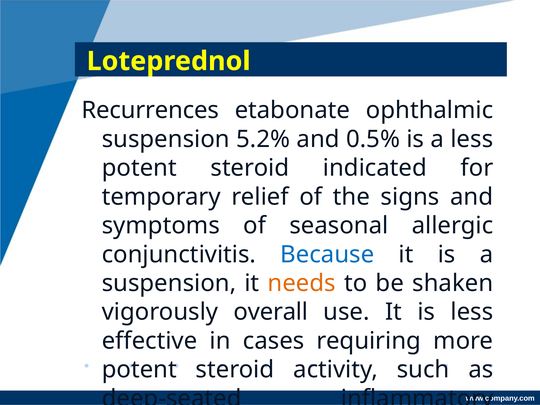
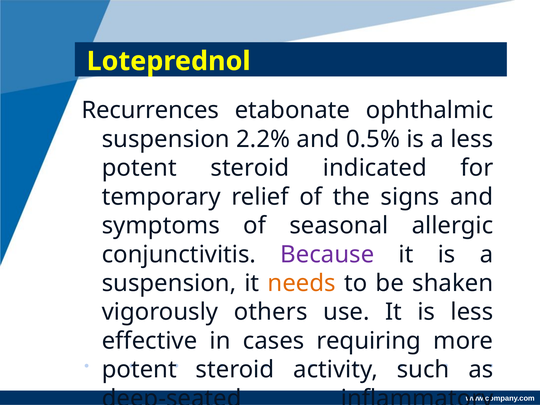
5.2%: 5.2% -> 2.2% (263, 139)
Because colour: blue -> purple (327, 254)
overall: overall -> others (271, 312)
